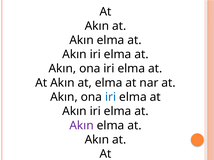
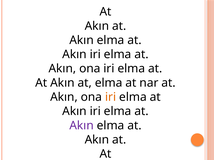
iri colour: blue -> orange (111, 97)
